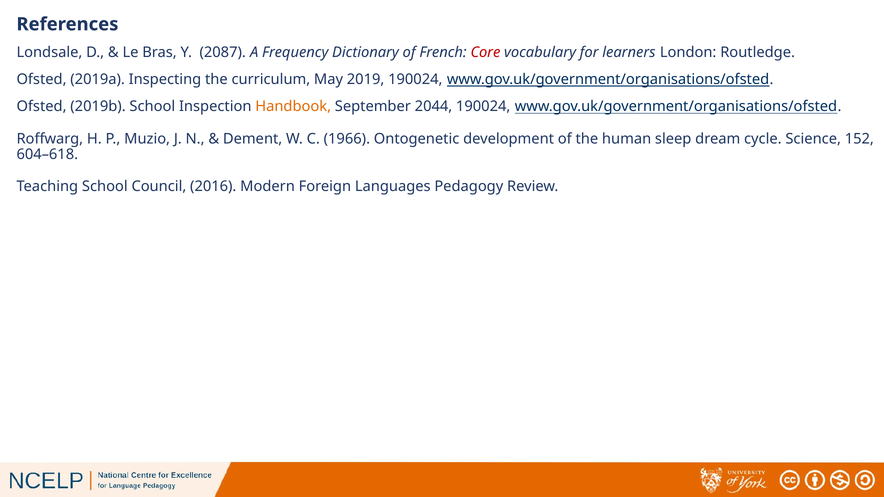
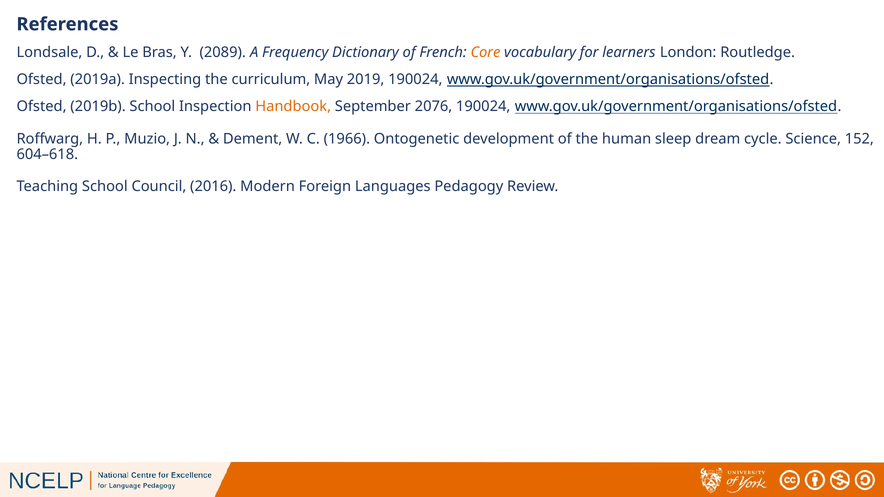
2087: 2087 -> 2089 (223, 53)
Core colour: red -> orange (485, 53)
2044: 2044 -> 2076 (434, 107)
